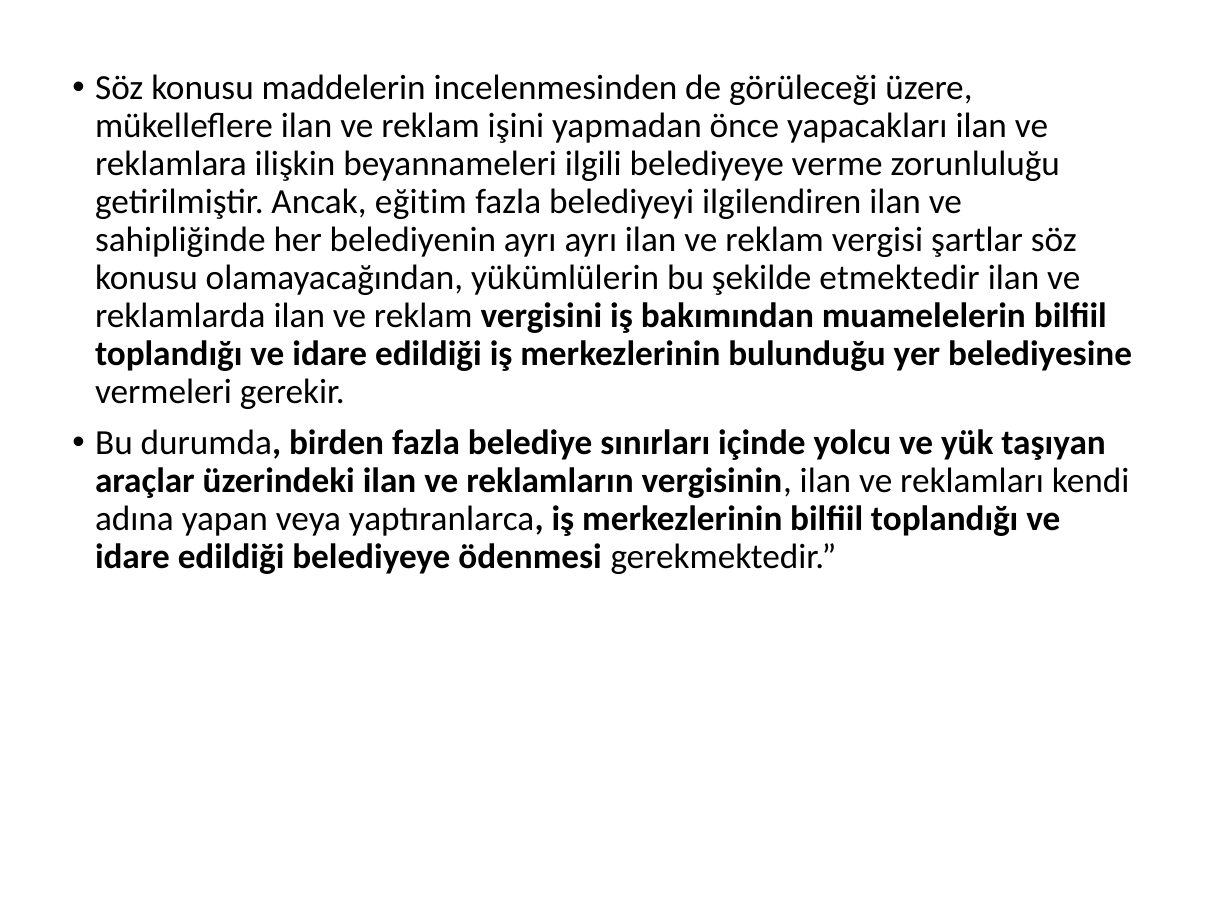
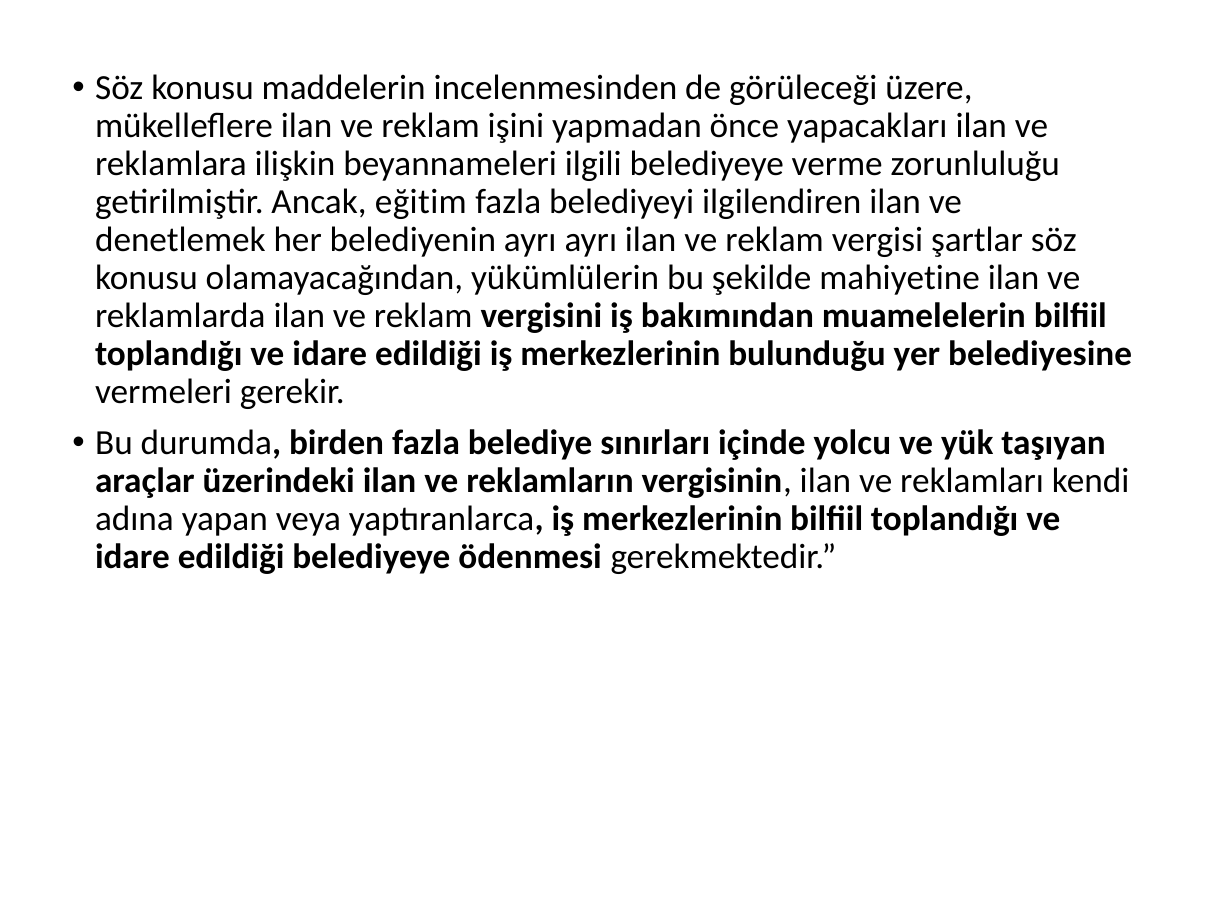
sahipliğinde: sahipliğinde -> denetlemek (180, 240)
etmektedir: etmektedir -> mahiyetine (900, 278)
